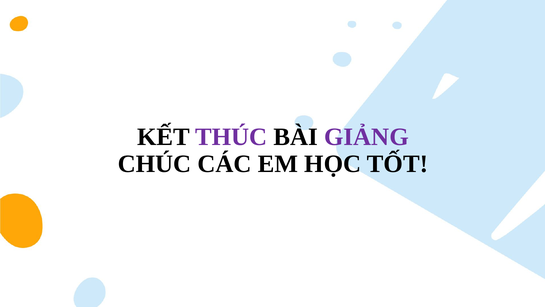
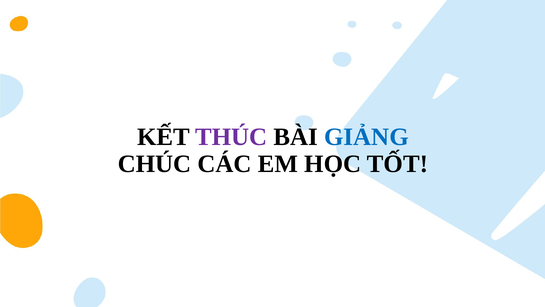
GIẢNG colour: purple -> blue (366, 137)
